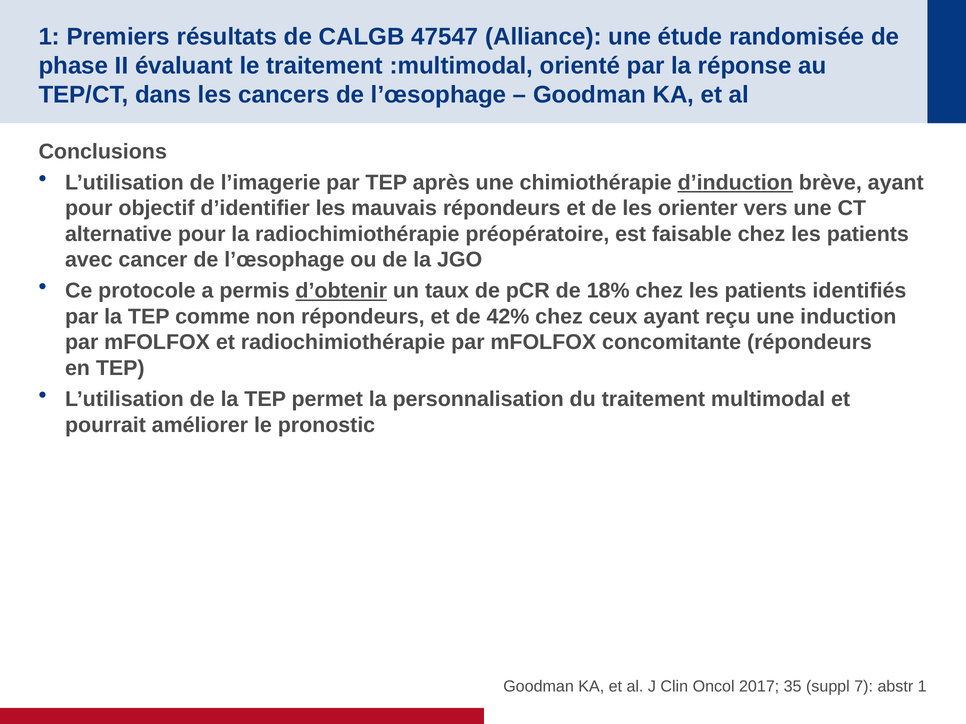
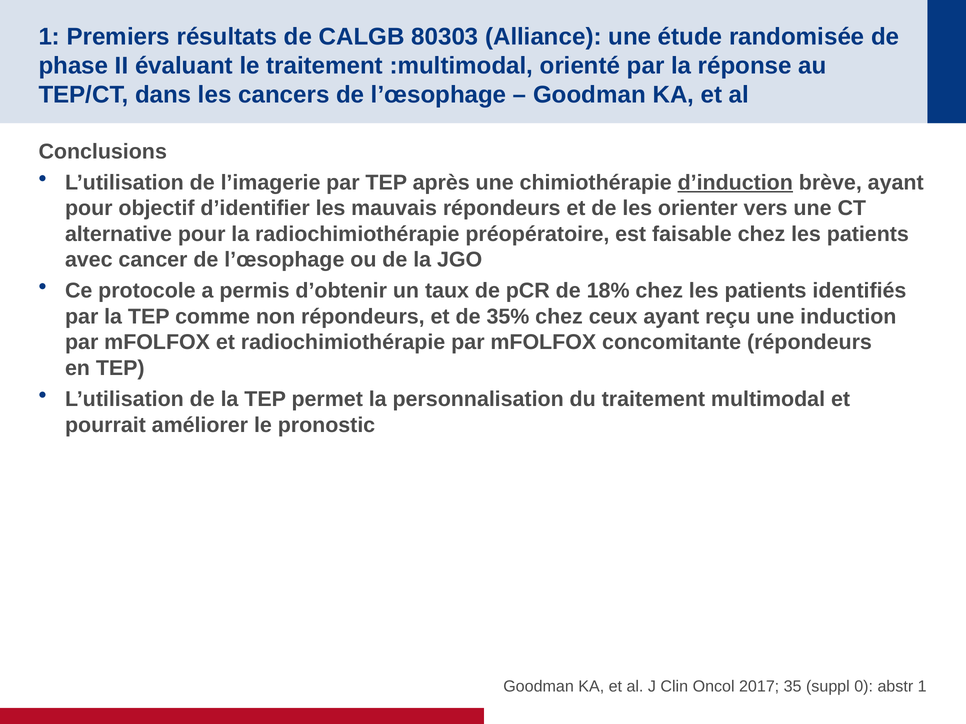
47547: 47547 -> 80303 (445, 37)
d’obtenir underline: present -> none (341, 291)
42%: 42% -> 35% (508, 317)
7: 7 -> 0 (864, 687)
